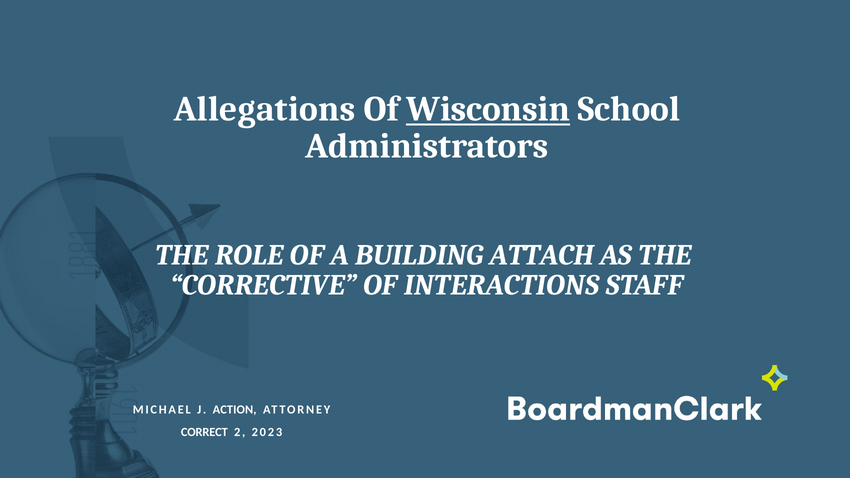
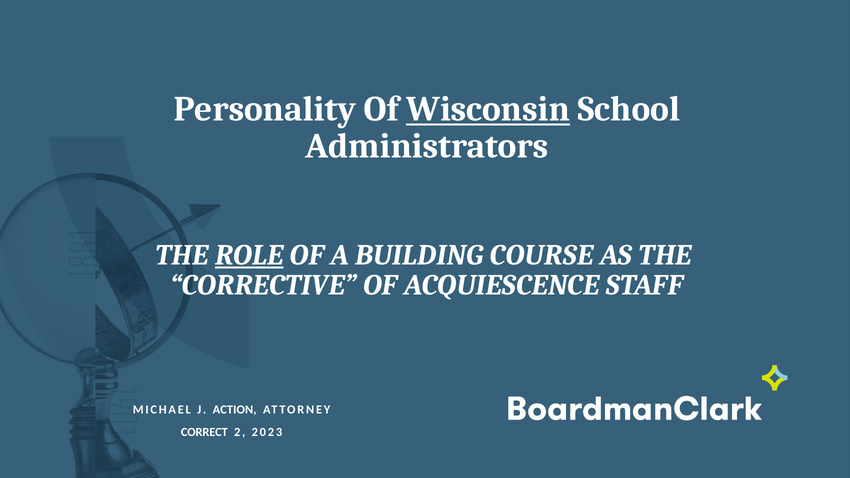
Allegations: Allegations -> Personality (265, 109)
ROLE underline: none -> present (249, 255)
ATTACH: ATTACH -> COURSE (542, 255)
INTERACTIONS: INTERACTIONS -> ACQUIESCENCE (502, 285)
